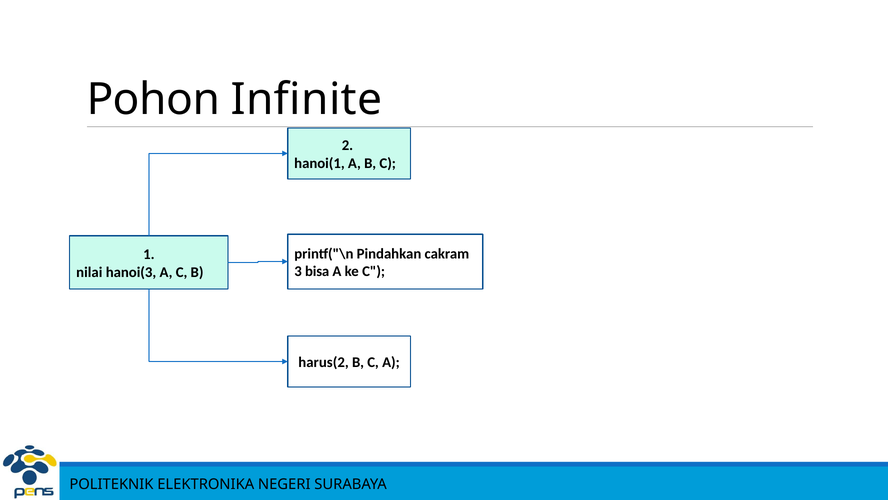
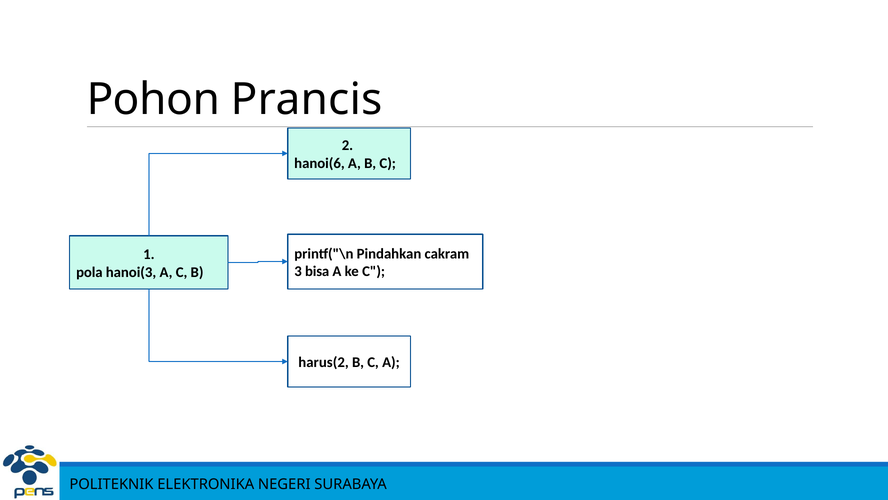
Infinite: Infinite -> Prancis (307, 99)
hanoi(1: hanoi(1 -> hanoi(6 (319, 163)
nilai: nilai -> pola (89, 272)
